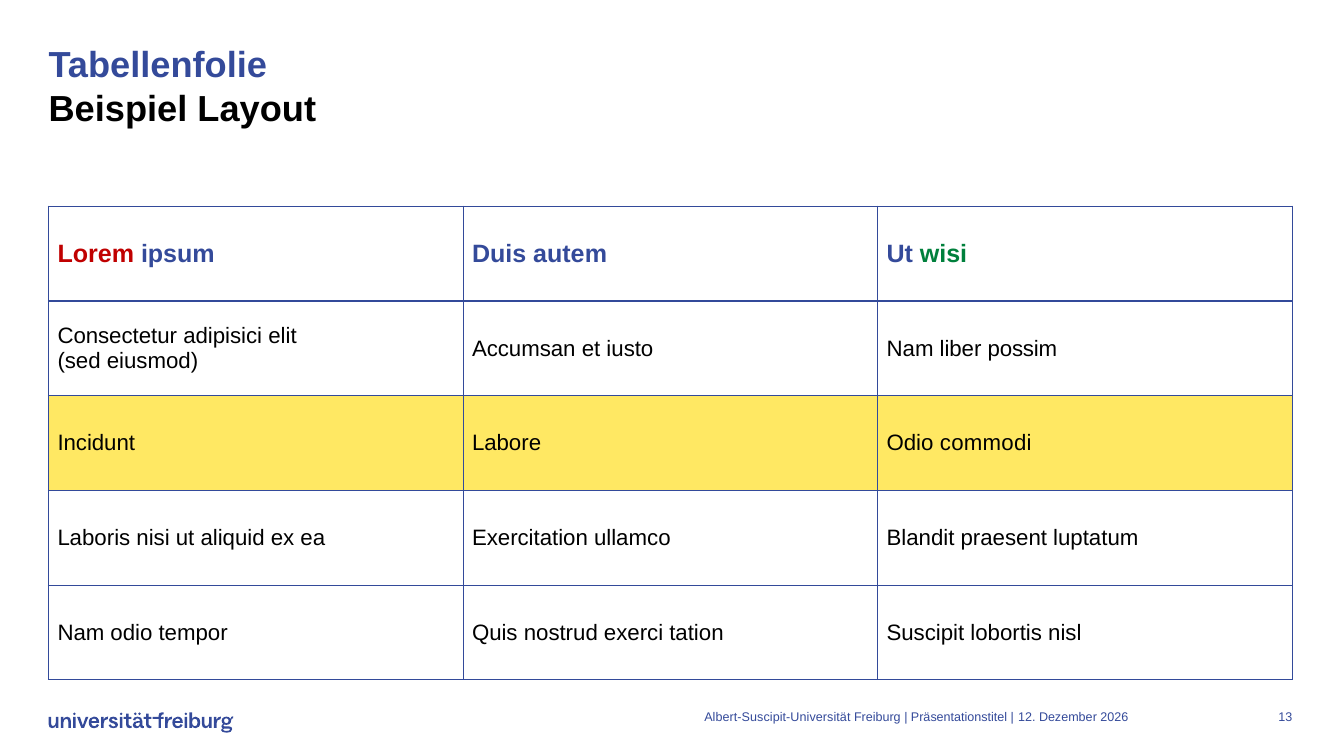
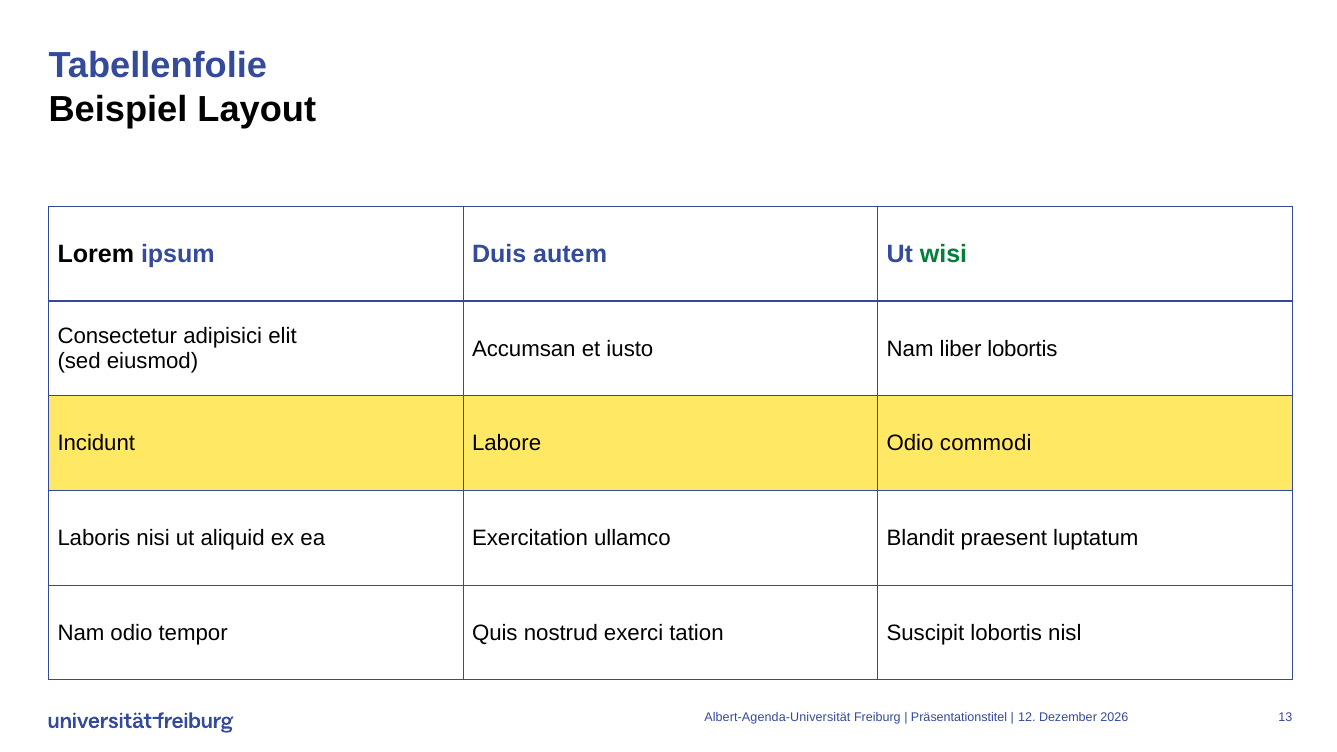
Lorem colour: red -> black (96, 254)
liber possim: possim -> lobortis (1022, 349)
Albert-Suscipit-Universität: Albert-Suscipit-Universität -> Albert-Agenda-Universität (777, 717)
